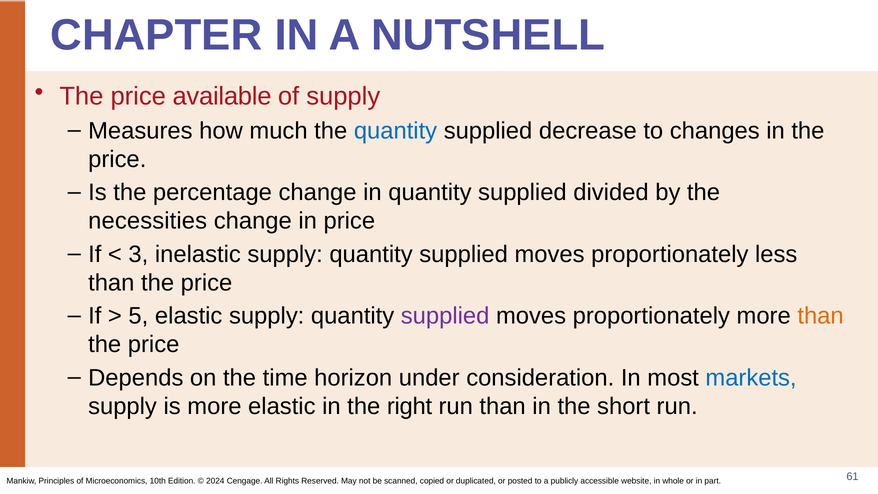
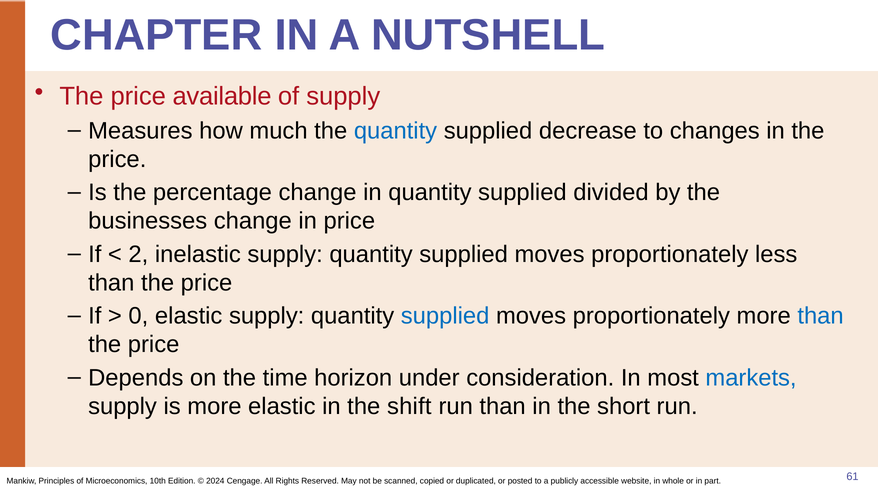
necessities: necessities -> businesses (148, 221)
3: 3 -> 2 (138, 254)
5: 5 -> 0 (138, 316)
supplied colour: purple -> blue (445, 316)
than colour: orange -> blue (821, 316)
right: right -> shift (409, 406)
